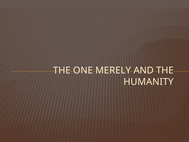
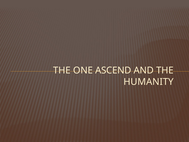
MERELY: MERELY -> ASCEND (113, 70)
